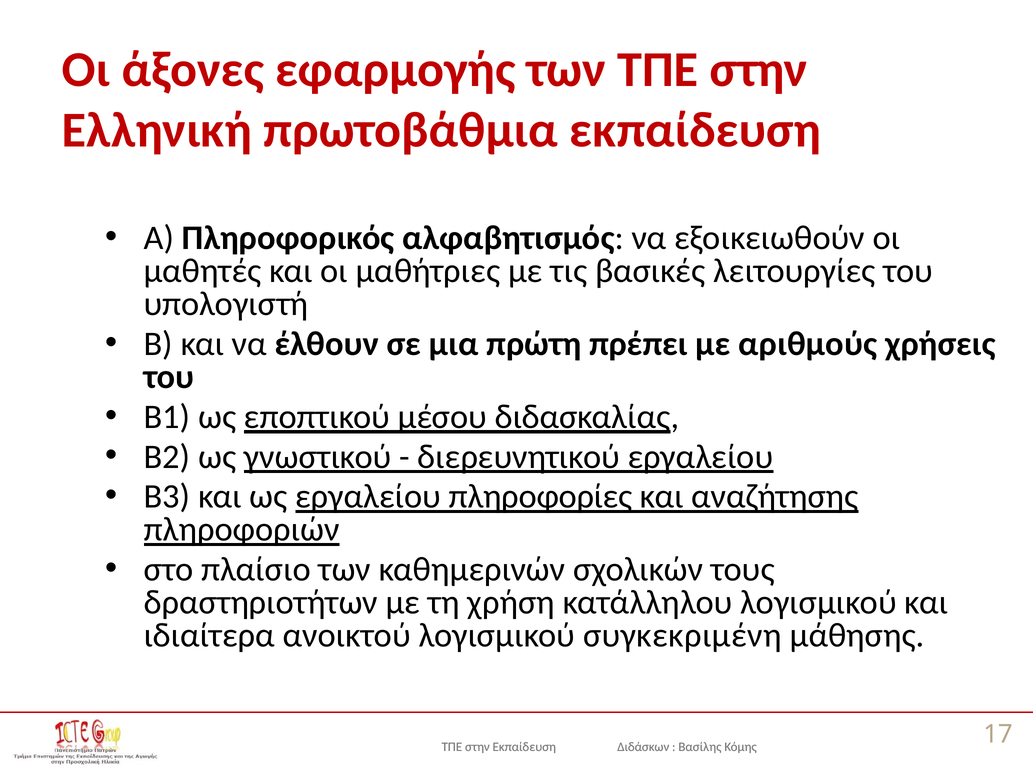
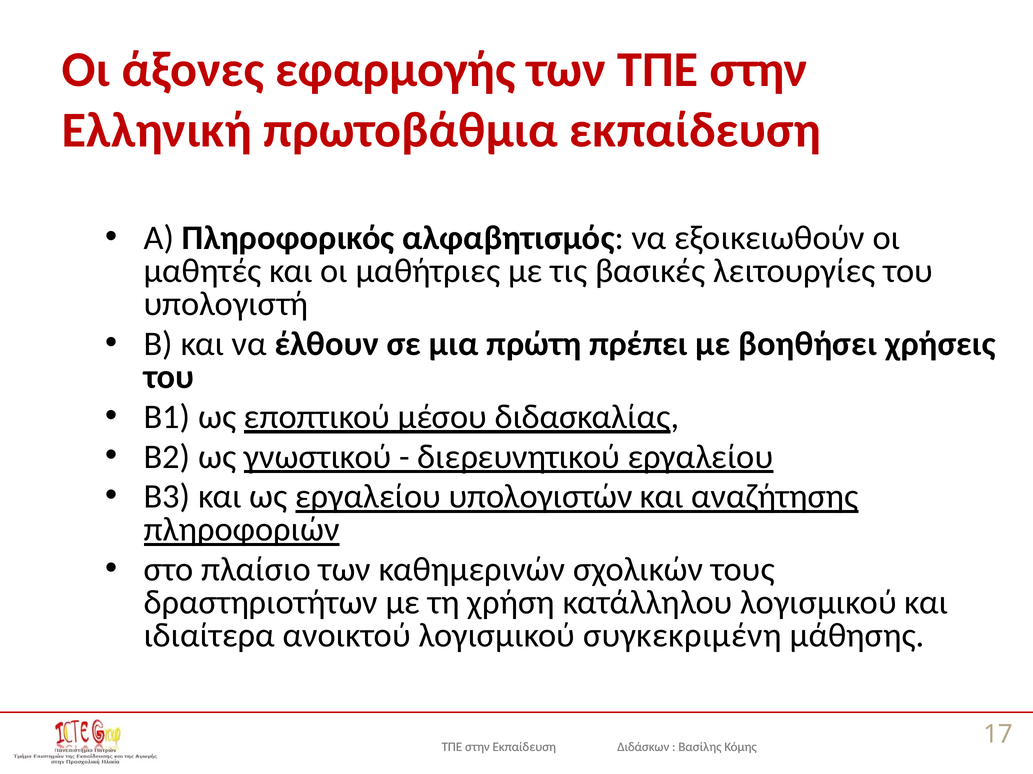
αριθμούς: αριθμούς -> βοηθήσει (808, 344)
πληροφορίες: πληροφορίες -> υπολογιστών (541, 497)
